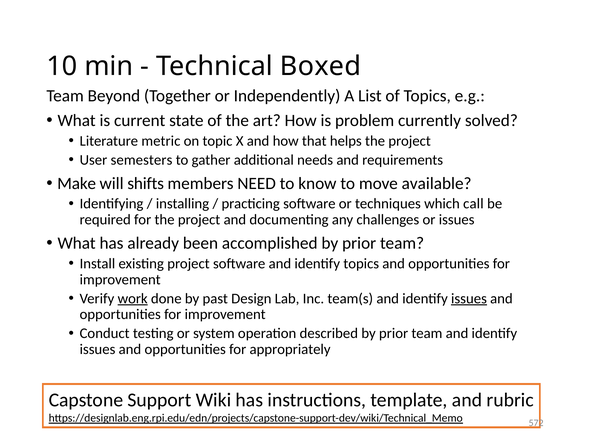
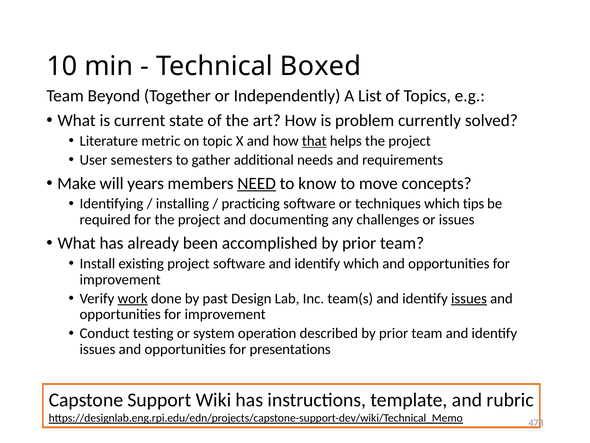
that underline: none -> present (314, 141)
shifts: shifts -> years (146, 183)
NEED underline: none -> present (257, 183)
available: available -> concepts (437, 183)
call: call -> tips (474, 204)
identify topics: topics -> which (361, 263)
appropriately: appropriately -> presentations (290, 349)
572: 572 -> 473 (536, 422)
